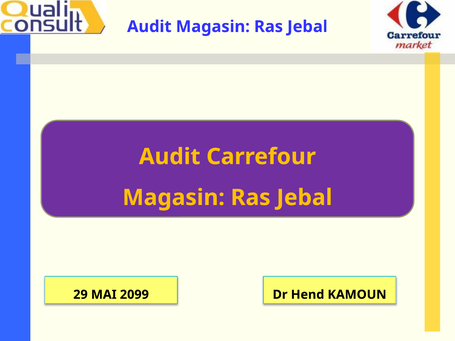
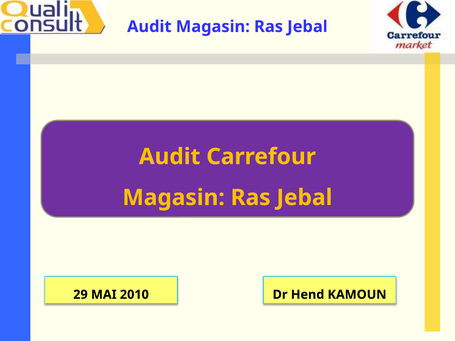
2099: 2099 -> 2010 (134, 295)
